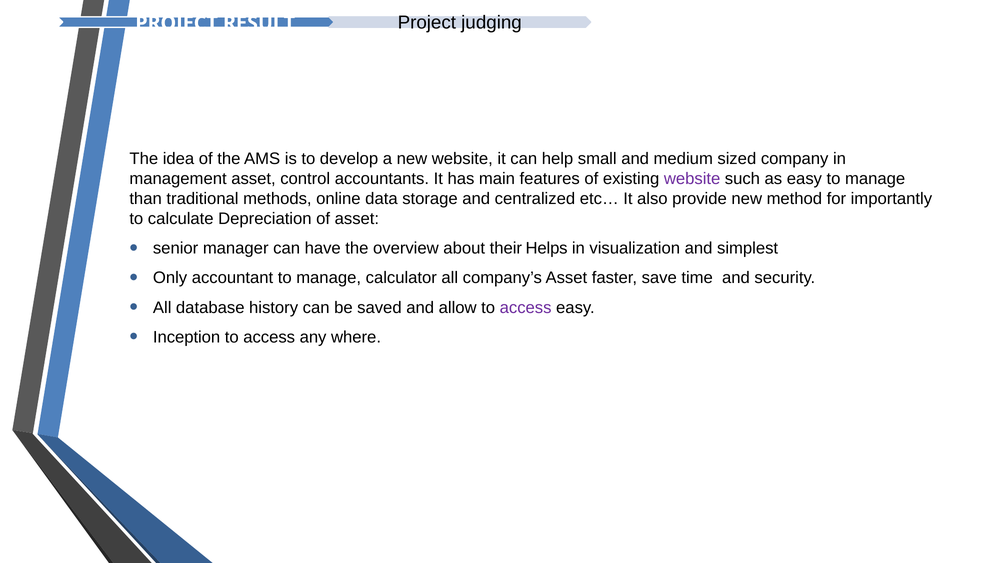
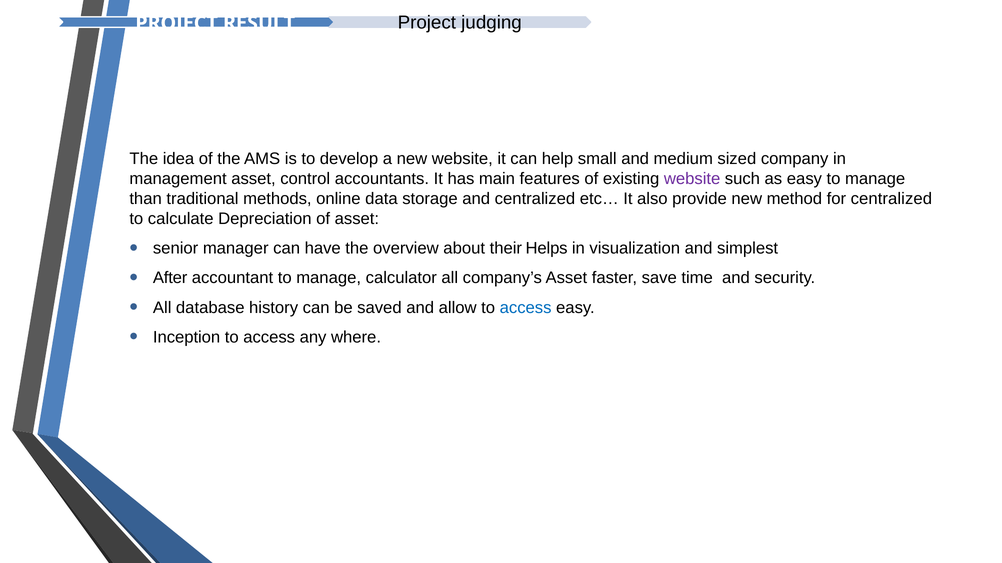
for importantly: importantly -> centralized (891, 199)
Only: Only -> After (170, 278)
access colour: purple -> blue (526, 308)
